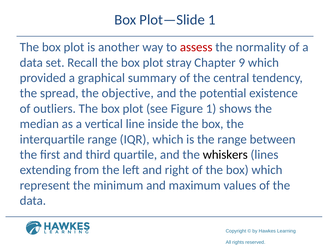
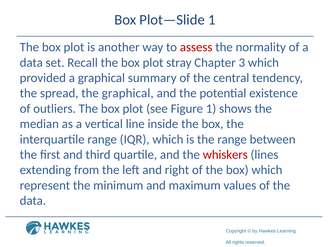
9: 9 -> 3 (242, 63)
the objective: objective -> graphical (128, 93)
whiskers colour: black -> red (225, 155)
